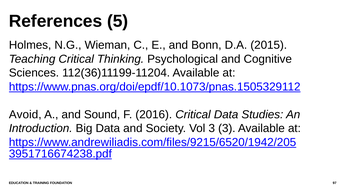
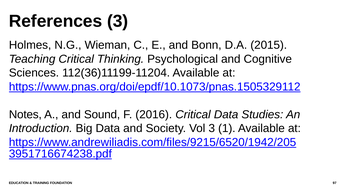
References 5: 5 -> 3 (118, 21)
Avoid: Avoid -> Notes (25, 115)
3 3: 3 -> 1 (227, 129)
